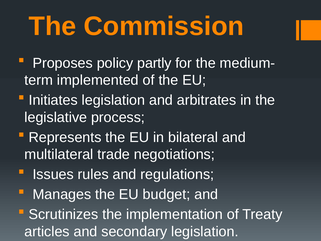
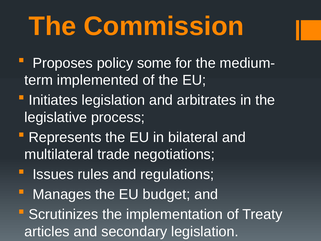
partly: partly -> some (154, 63)
